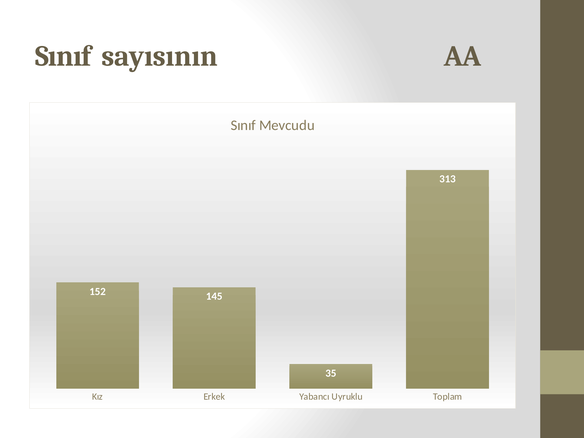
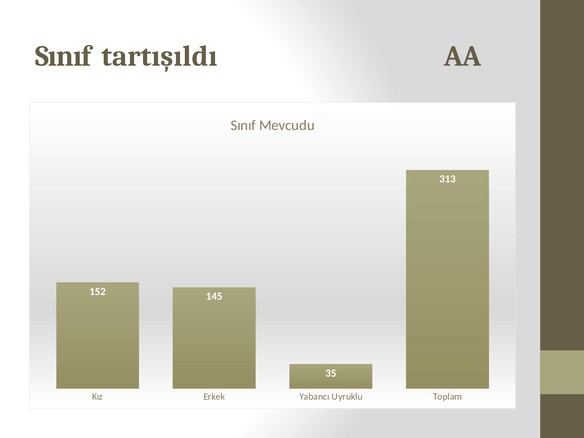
sayısının: sayısının -> tartışıldı (159, 56)
